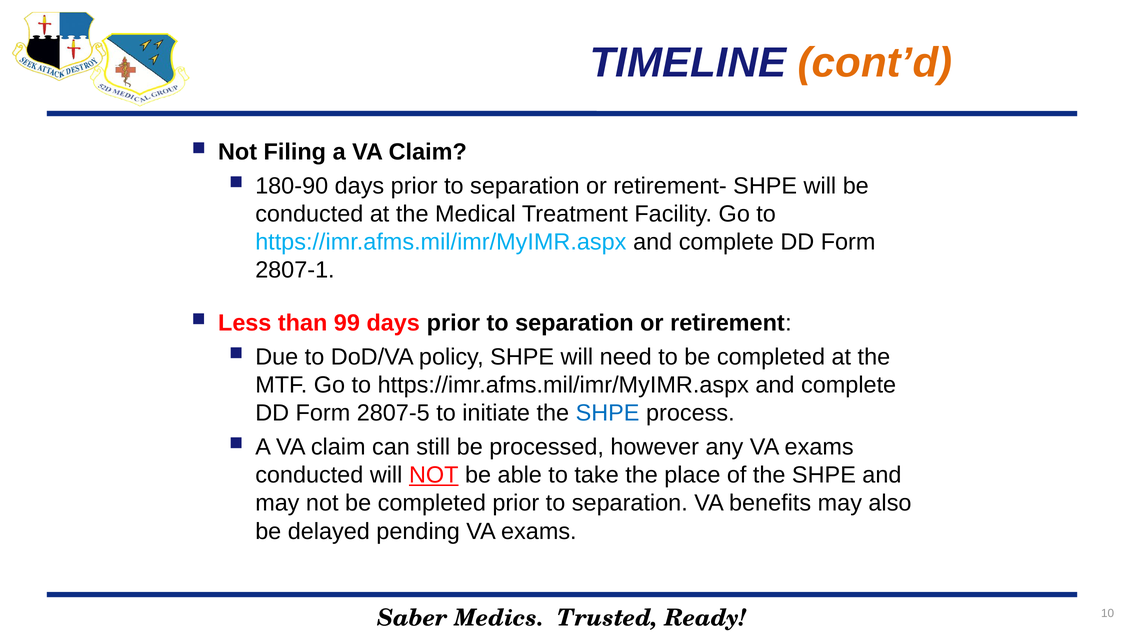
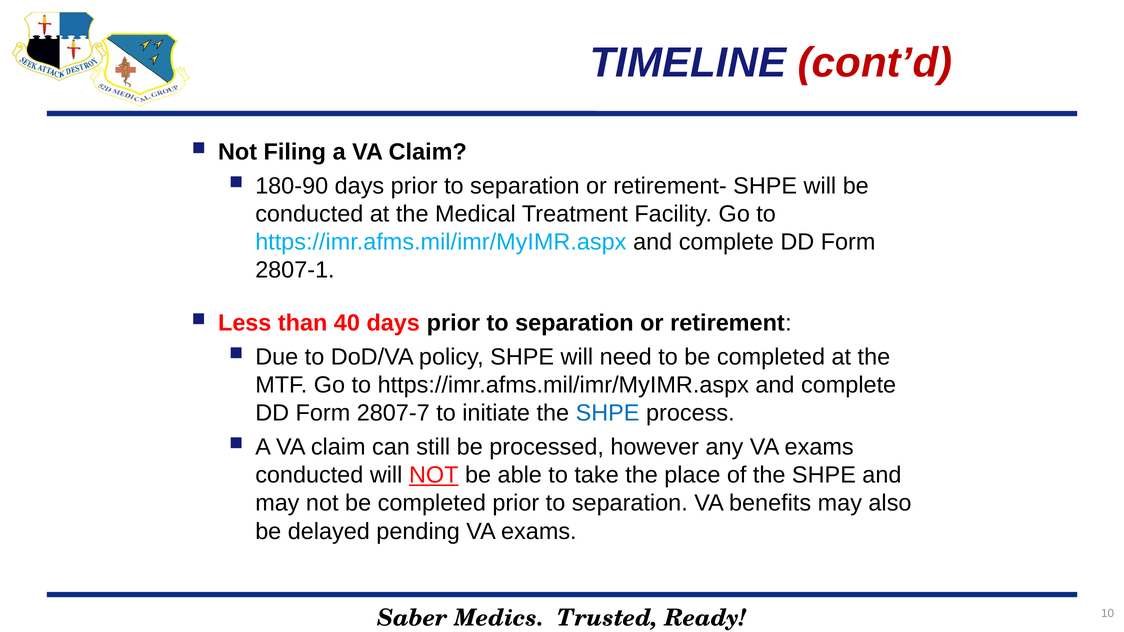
cont’d colour: orange -> red (875, 63)
99: 99 -> 40 (347, 323)
2807-5: 2807-5 -> 2807-7 (393, 413)
